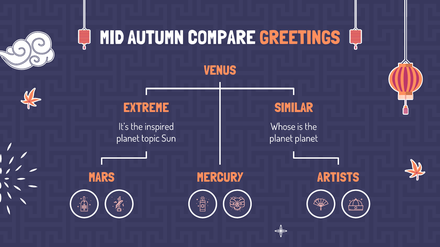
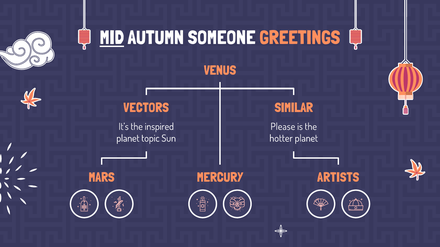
MID underline: none -> present (112, 38)
COMPARE: COMPARE -> SOMEONE (222, 38)
EXTREME: EXTREME -> VECTORS (146, 108)
Whose: Whose -> Please (283, 127)
planet: planet -> hotter (281, 139)
